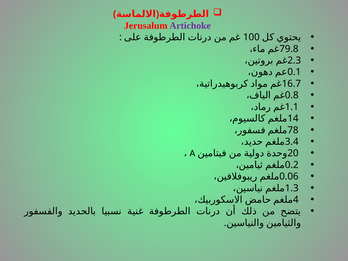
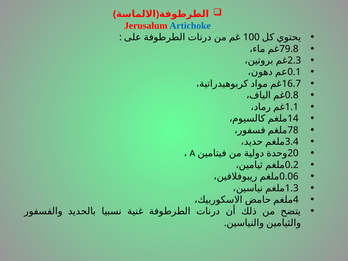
Artichoke colour: purple -> blue (190, 26)
